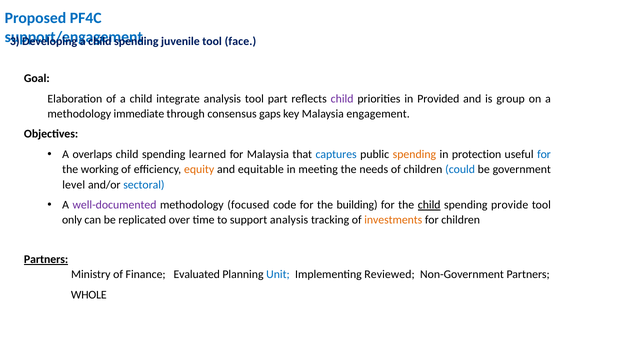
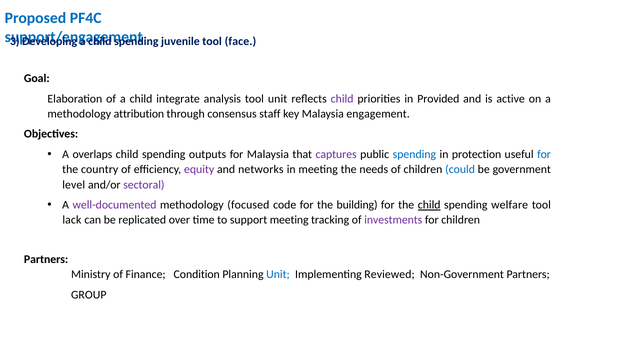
tool part: part -> unit (278, 99)
group: group -> active (511, 99)
immediate: immediate -> attribution (139, 114)
gaps: gaps -> staff (270, 114)
learned: learned -> outputs (208, 155)
captures colour: blue -> purple (336, 155)
spending colour: orange -> blue (414, 155)
working: working -> country (100, 170)
equity colour: orange -> purple (199, 170)
equitable: equitable -> networks (261, 170)
sectoral colour: blue -> purple (144, 185)
provide: provide -> welfare (510, 205)
only: only -> lack (72, 220)
support analysis: analysis -> meeting (289, 220)
investments colour: orange -> purple (393, 220)
Partners underline: present -> none (46, 260)
Evaluated: Evaluated -> Condition (197, 275)
WHOLE: WHOLE -> GROUP (89, 295)
